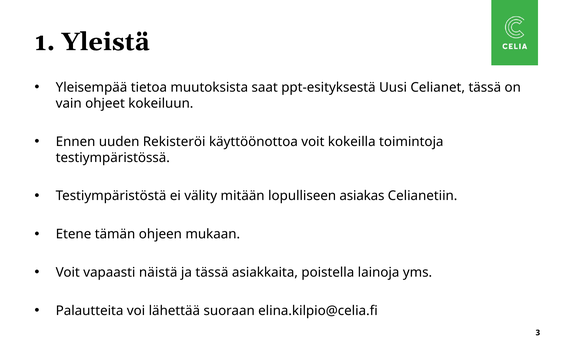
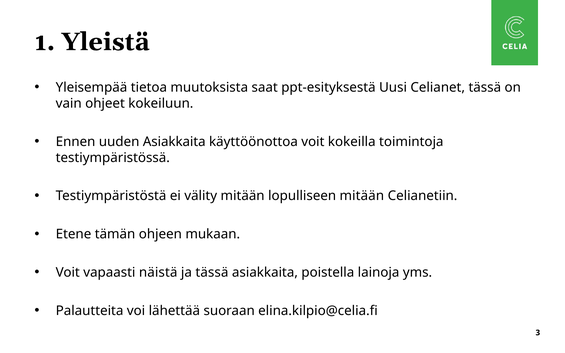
uuden Rekisteröi: Rekisteröi -> Asiakkaita (174, 142)
lopulliseen asiakas: asiakas -> mitään (362, 196)
